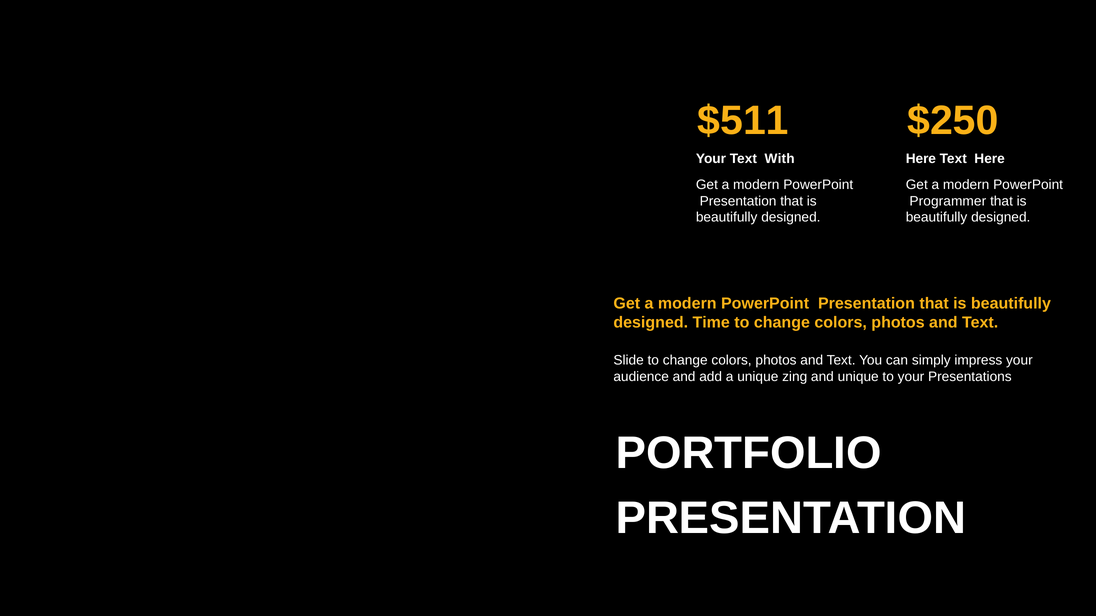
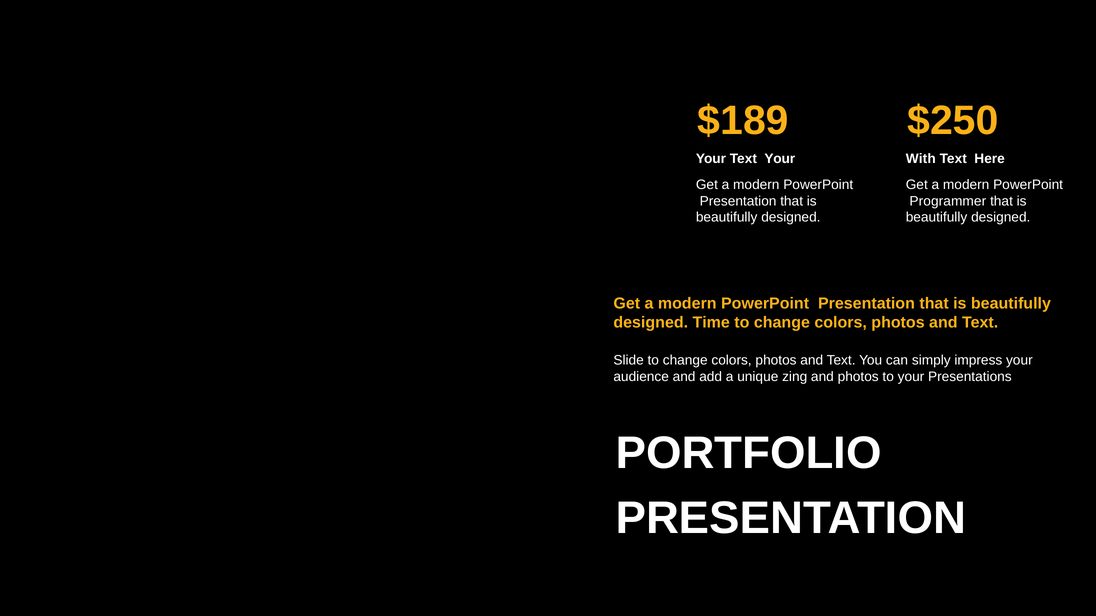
$511: $511 -> $189 (743, 121)
Text With: With -> Your (780, 159)
Here: Here -> With (921, 159)
and unique: unique -> photos (858, 377)
